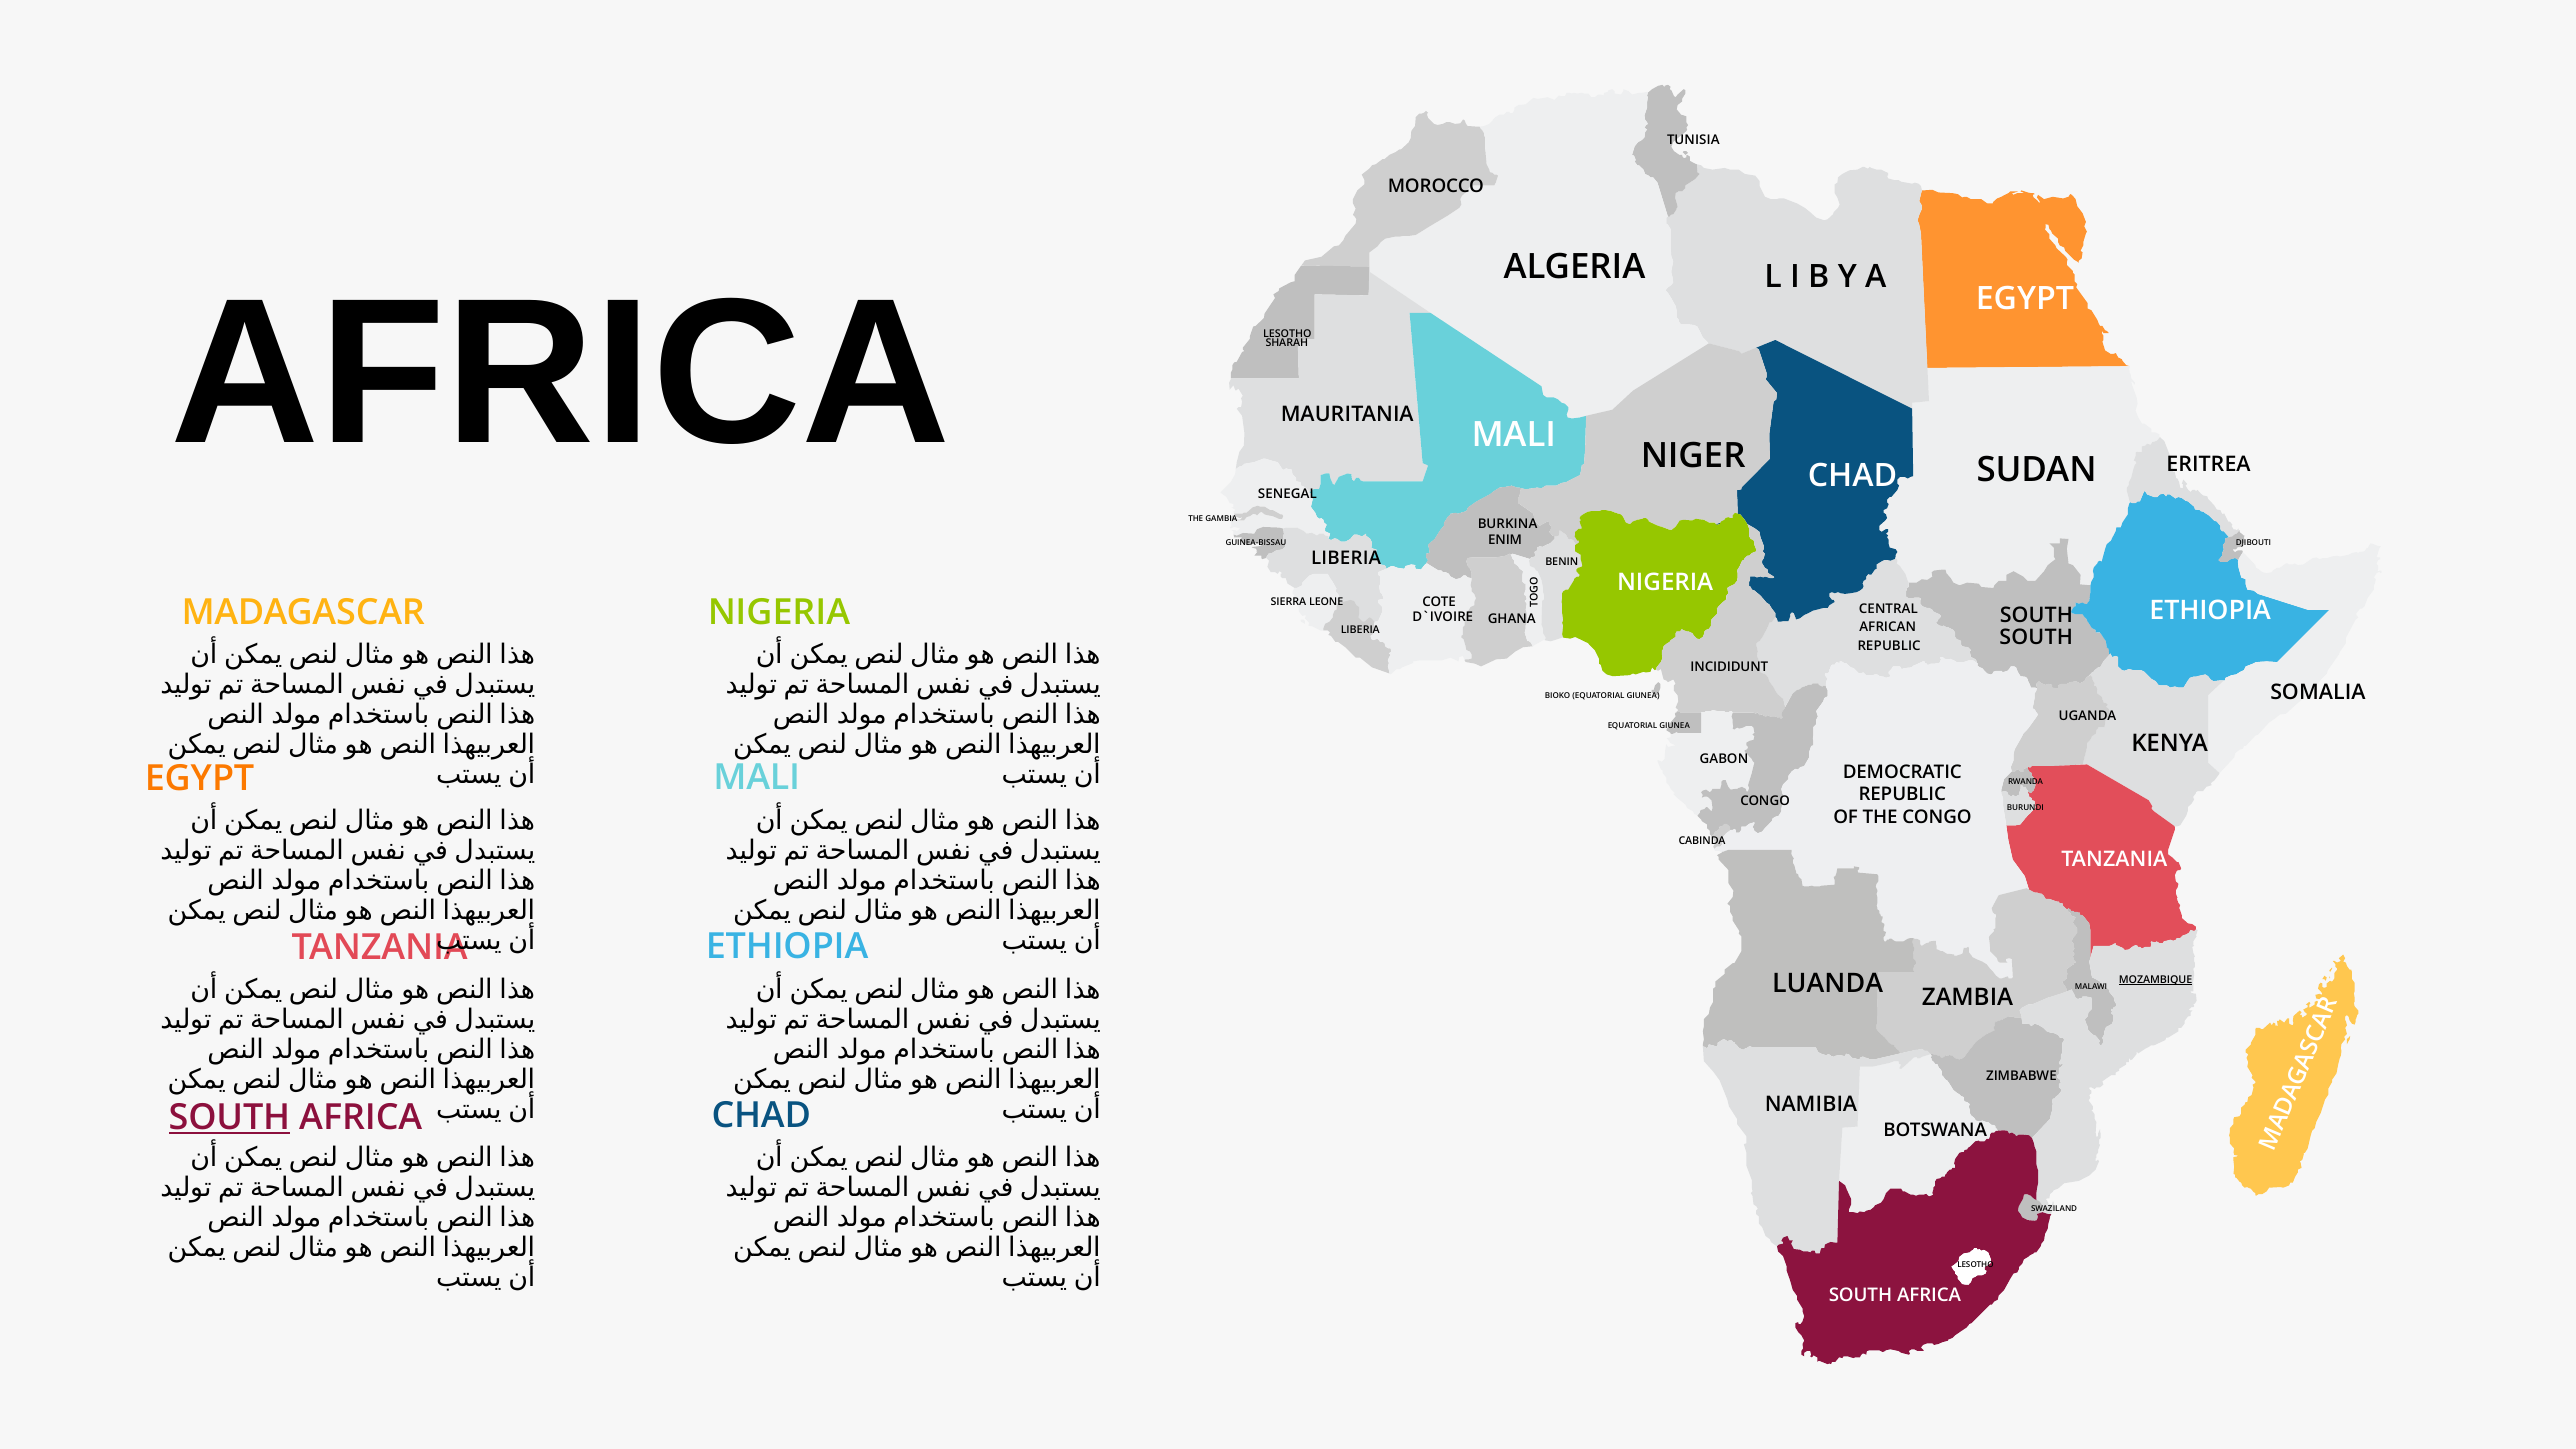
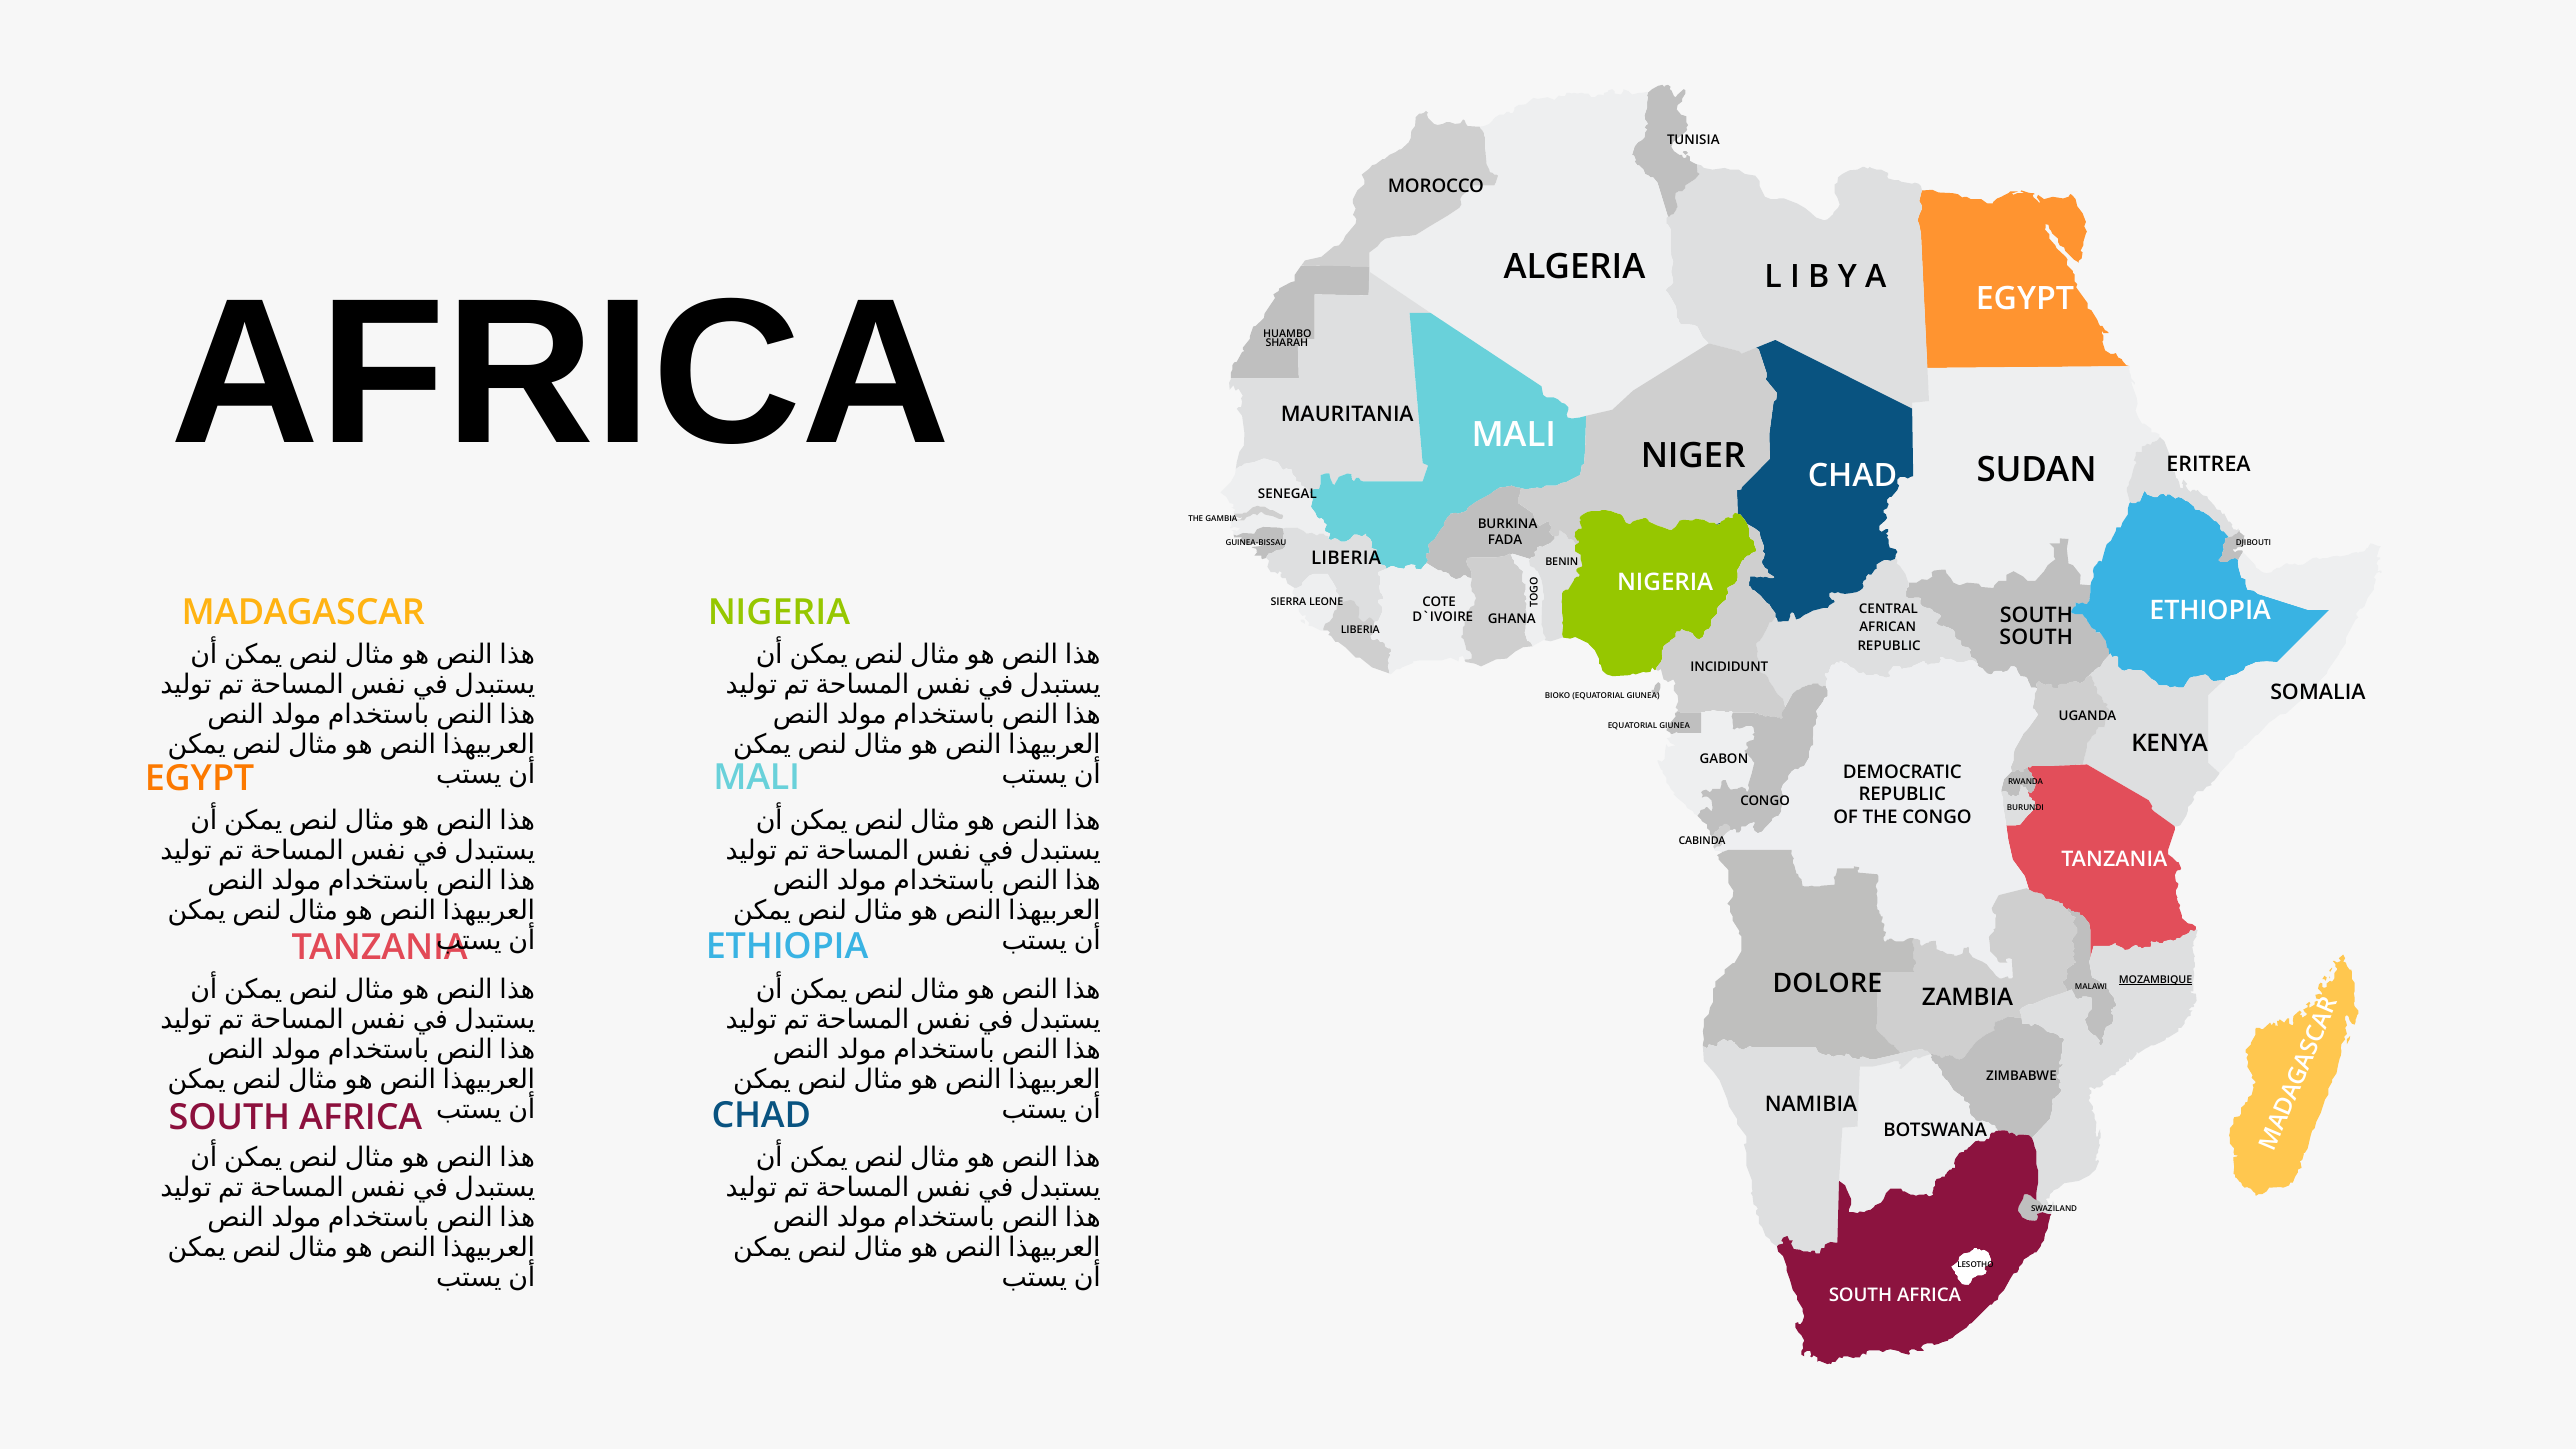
LESOTHO: LESOTHO -> HUAMBO (1287, 333)
ENIM: ENIM -> FADA (1505, 540)
LUANDA: LUANDA -> DOLORE (1827, 983)
SOUTH underline: present -> none (229, 1117)
